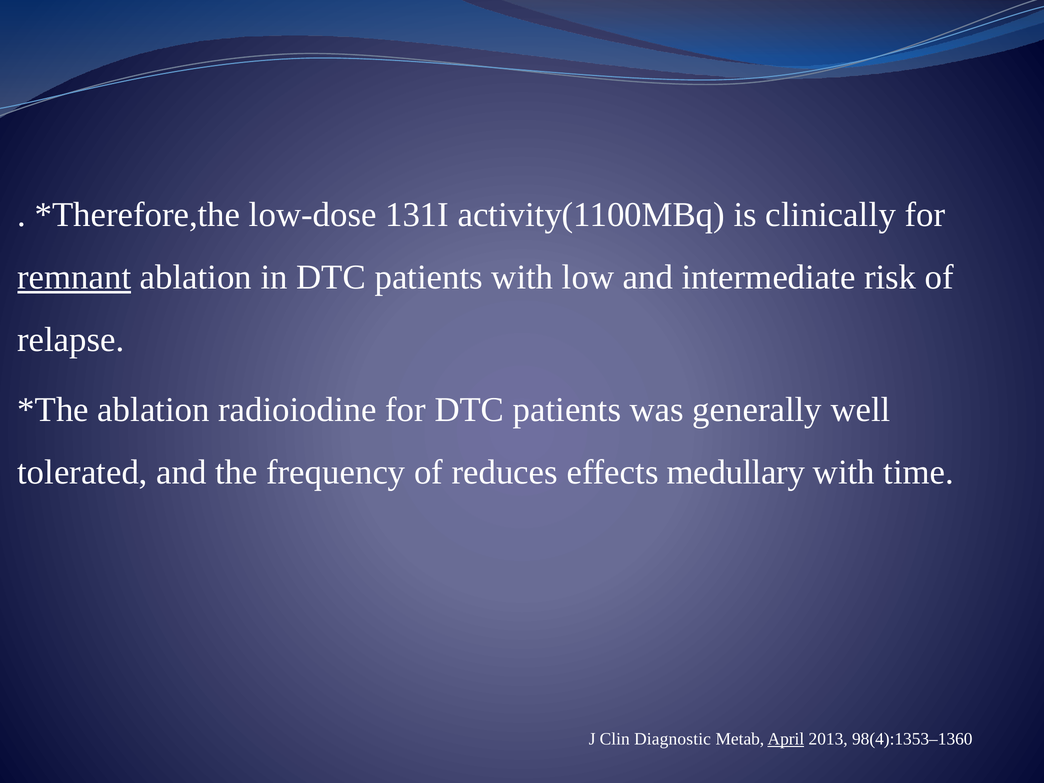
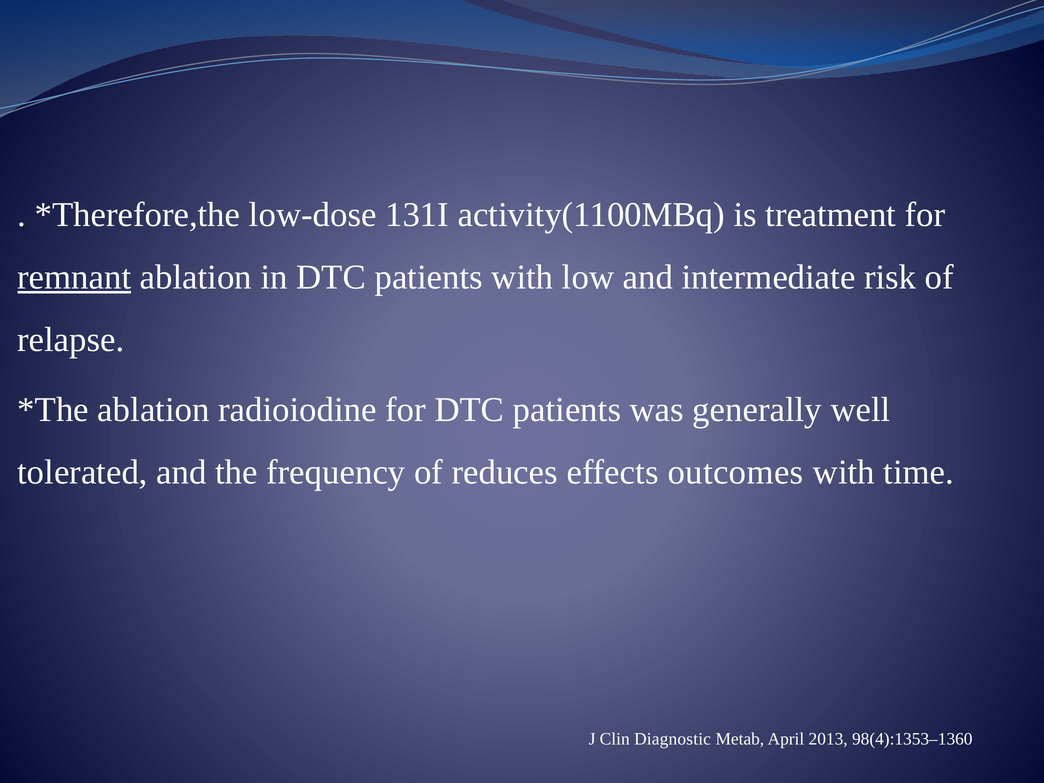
clinically: clinically -> treatment (831, 215)
medullary: medullary -> outcomes (736, 472)
April underline: present -> none (786, 739)
